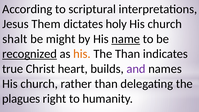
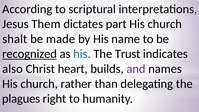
holy: holy -> part (116, 24)
might: might -> made (61, 39)
name underline: present -> none (126, 39)
his colour: orange -> blue (82, 54)
The Than: Than -> Trust (128, 54)
true: true -> also (13, 69)
